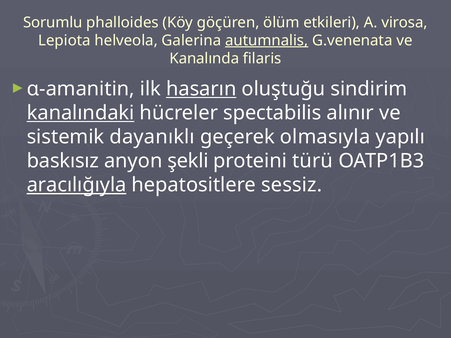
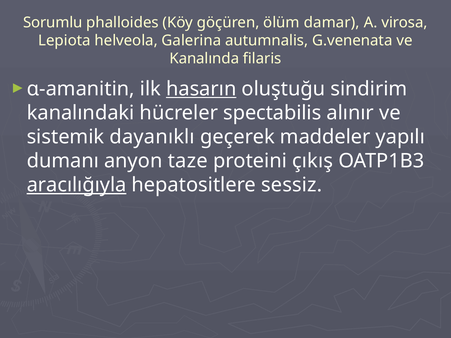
etkileri: etkileri -> damar (332, 22)
autumnalis underline: present -> none (267, 41)
kanalındaki underline: present -> none (81, 113)
olmasıyla: olmasıyla -> maddeler (325, 137)
baskısız: baskısız -> dumanı (63, 161)
şekli: şekli -> taze (188, 161)
türü: türü -> çıkış (313, 161)
